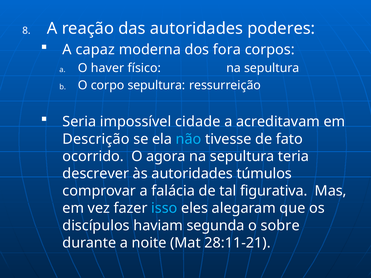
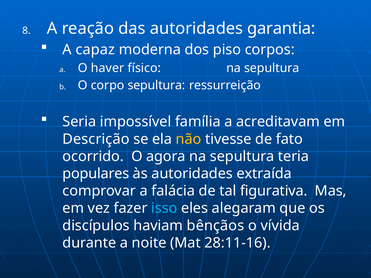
poderes: poderes -> garantia (281, 28)
fora: fora -> piso (227, 50)
cidade: cidade -> família (198, 122)
não colour: light blue -> yellow (189, 139)
descrever: descrever -> populares (96, 174)
túmulos: túmulos -> extraída (264, 174)
segunda: segunda -> bênçãos (215, 226)
sobre: sobre -> vívida (280, 226)
28:11-21: 28:11-21 -> 28:11-16 (238, 243)
